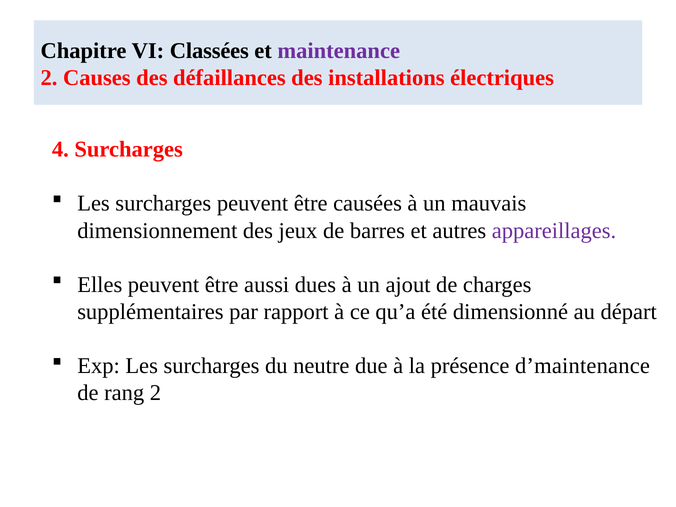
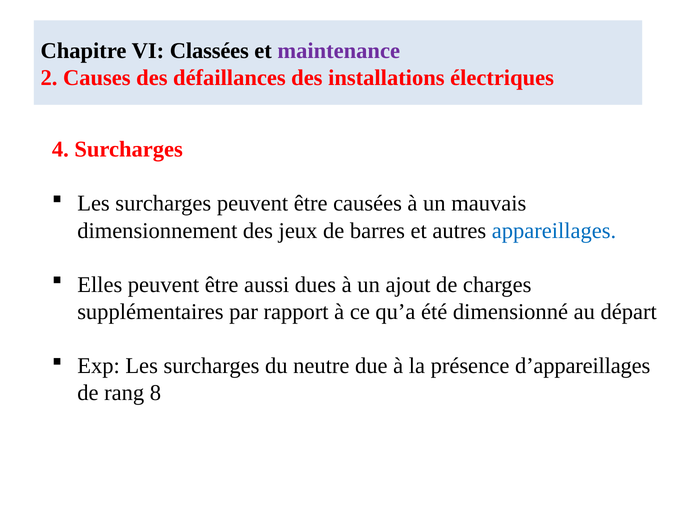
appareillages colour: purple -> blue (554, 231)
d’maintenance: d’maintenance -> d’appareillages (583, 366)
rang 2: 2 -> 8 (155, 393)
